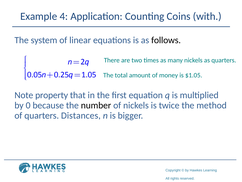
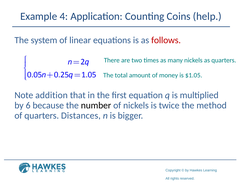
with: with -> help (207, 16)
follows colour: black -> red (166, 40)
property: property -> addition (52, 95)
0: 0 -> 6 (28, 105)
